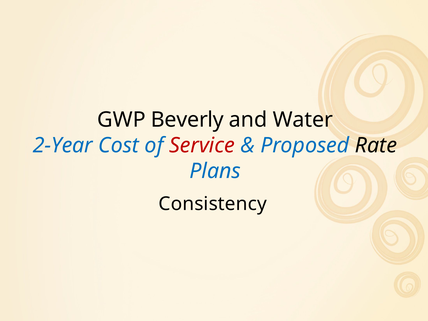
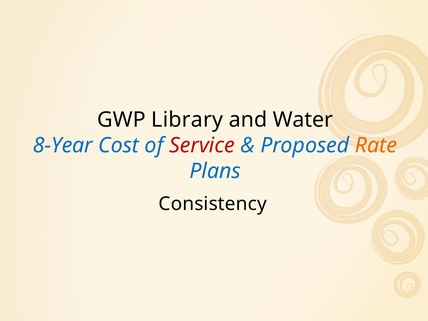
Beverly: Beverly -> Library (187, 120)
2-Year: 2-Year -> 8-Year (63, 146)
Rate colour: black -> orange (376, 146)
